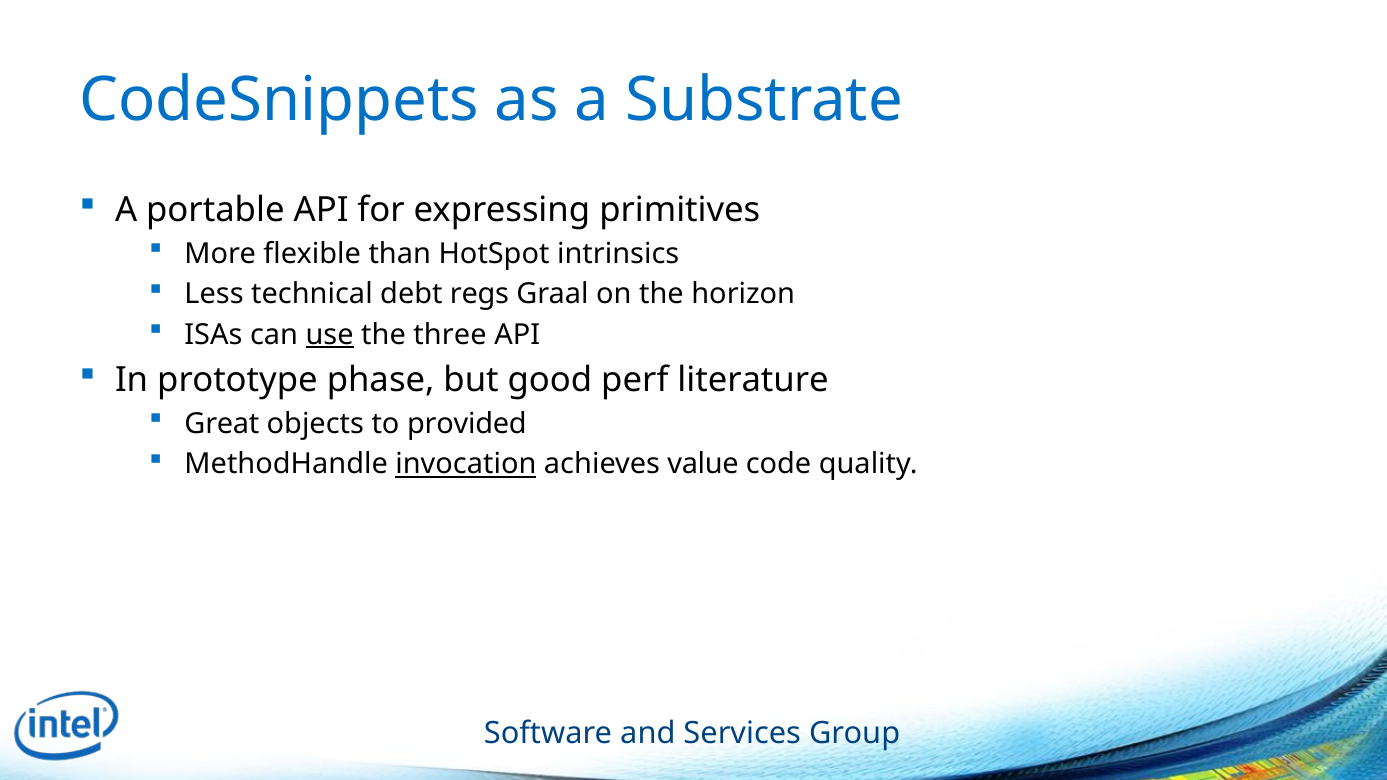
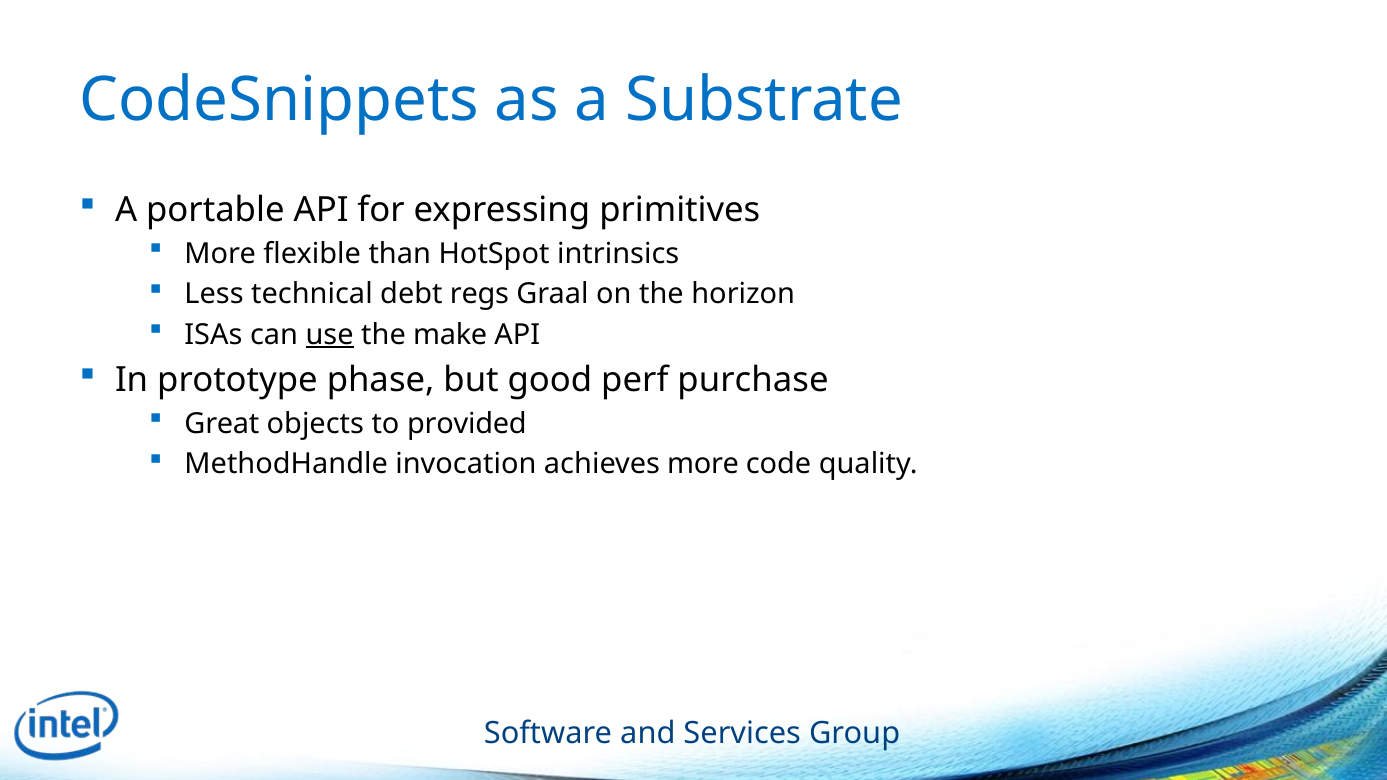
three: three -> make (450, 335)
literature: literature -> purchase (753, 380)
invocation underline: present -> none (466, 464)
achieves value: value -> more (703, 464)
